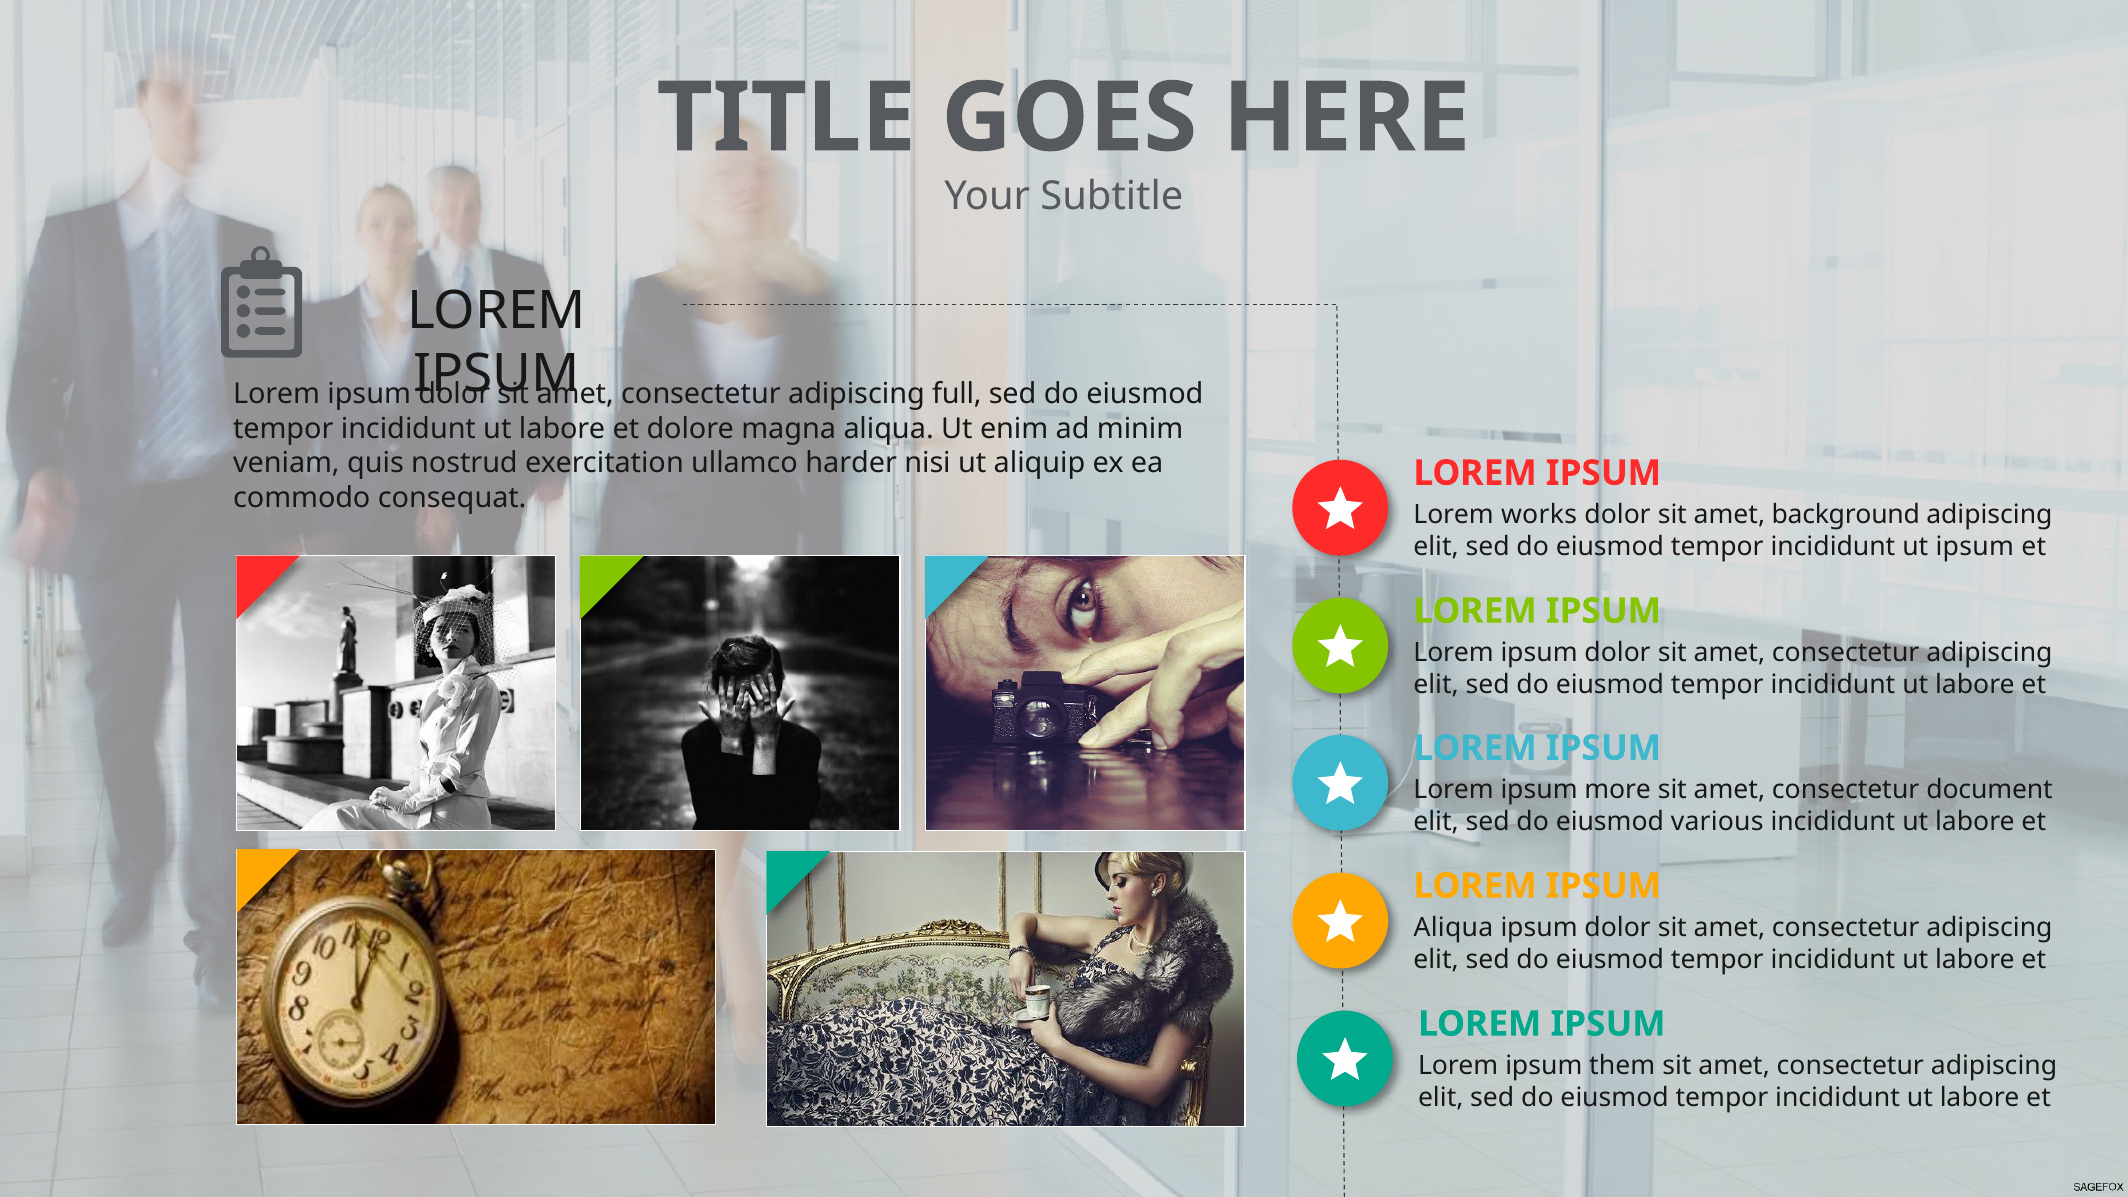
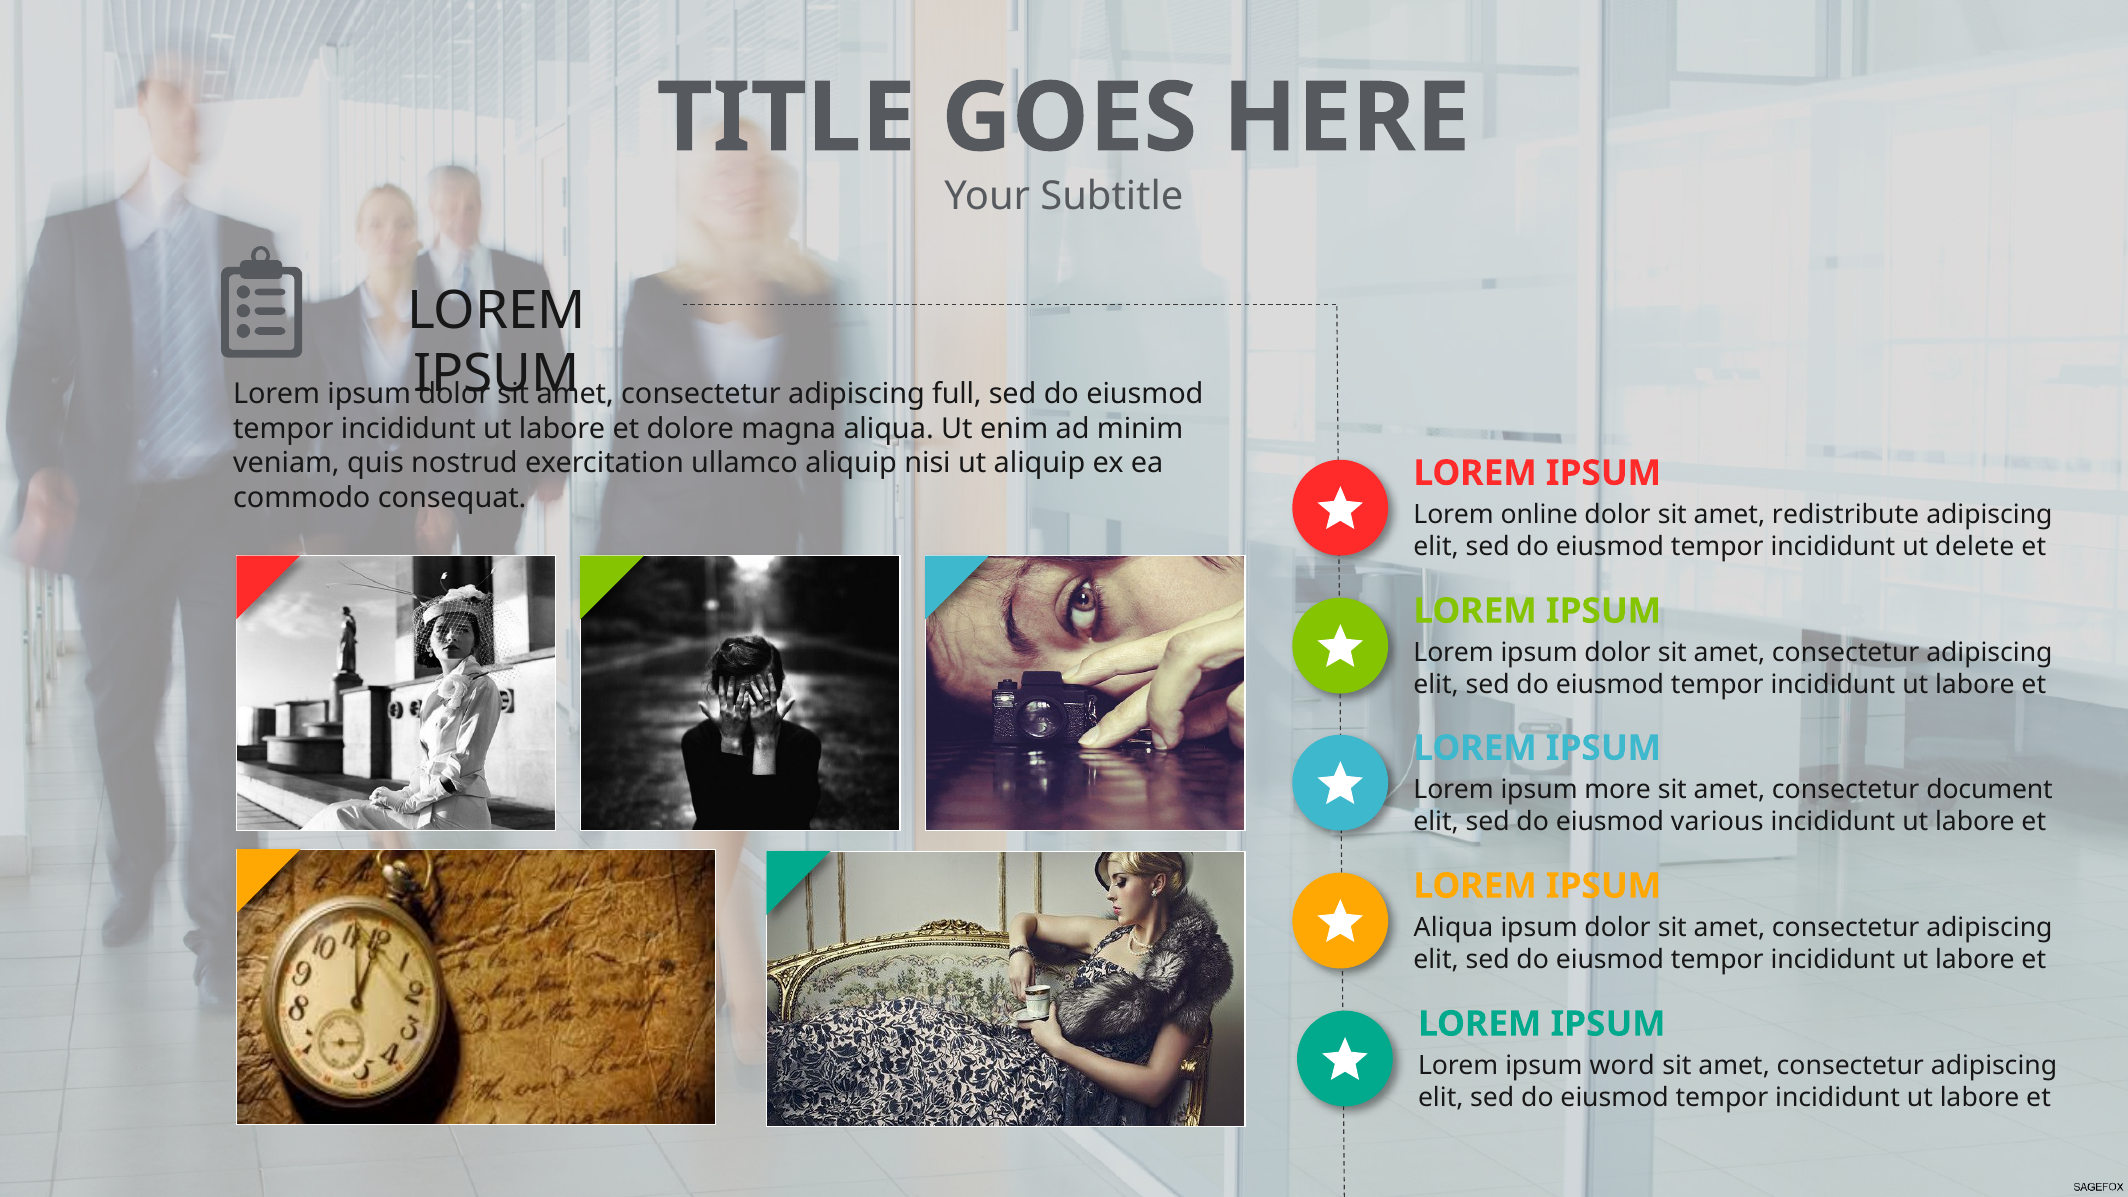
ullamco harder: harder -> aliquip (851, 463)
works: works -> online (1539, 515)
background: background -> redistribute (1846, 515)
ut ipsum: ipsum -> delete (1975, 547)
them: them -> word (1622, 1066)
